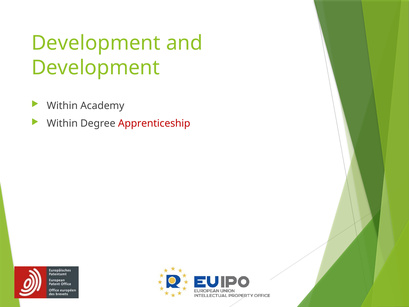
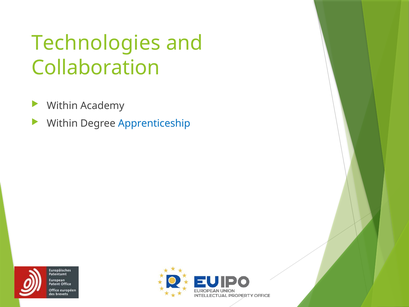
Development: Development -> Technologies (96, 43)
Development: Development -> Collaboration (96, 68)
Apprenticeship colour: red -> blue (154, 123)
